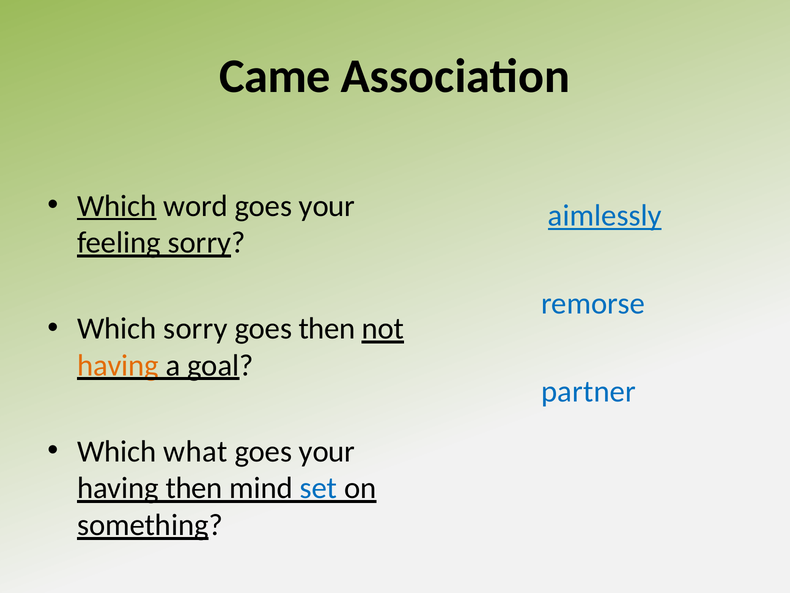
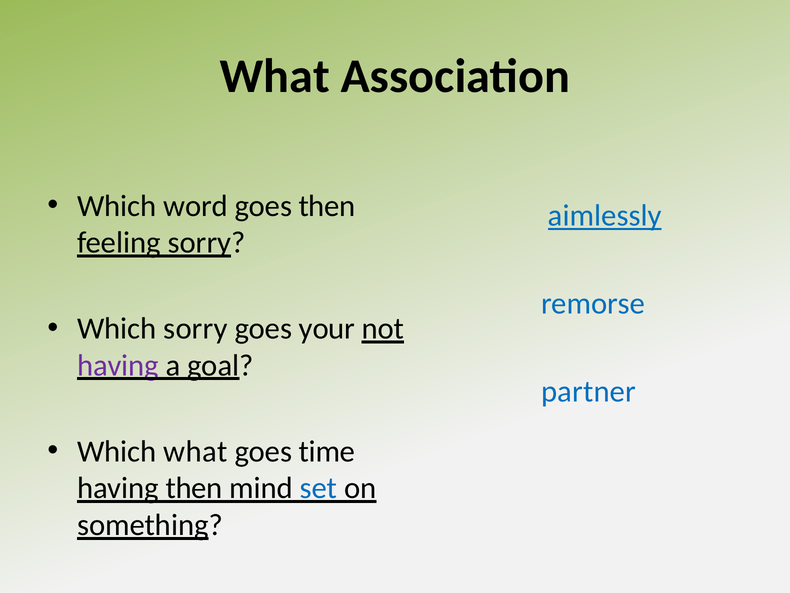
Came: Came -> What (275, 76)
Which underline: present -> none (117, 206)
word goes your: your -> then (327, 206)
goes then: then -> your (327, 328)
having colour: orange -> purple (118, 365)
your: your -> time (327, 451)
